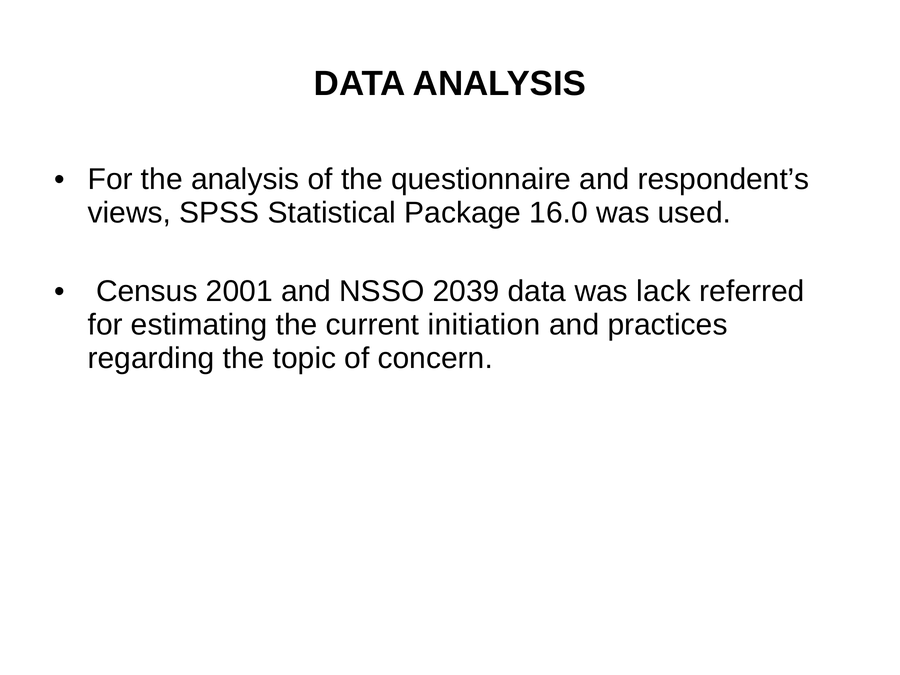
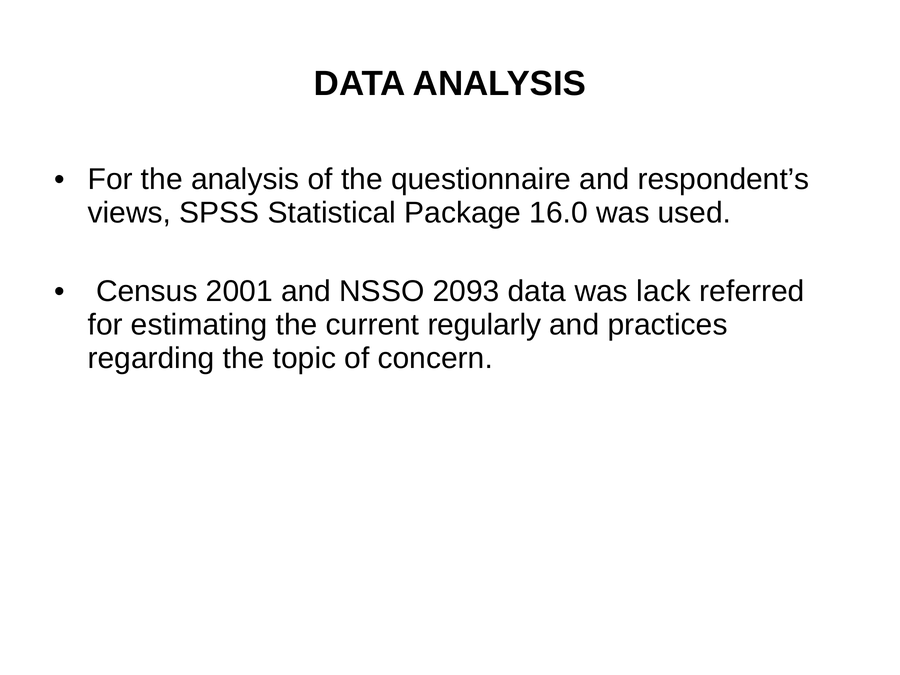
2039: 2039 -> 2093 (466, 292)
initiation: initiation -> regularly (484, 325)
